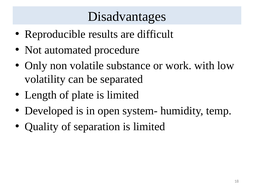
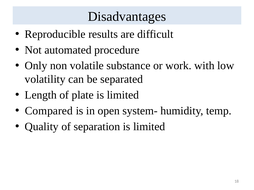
Developed: Developed -> Compared (49, 111)
